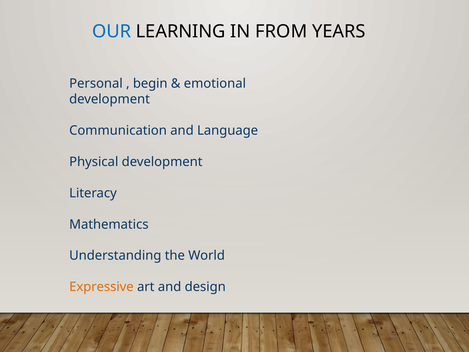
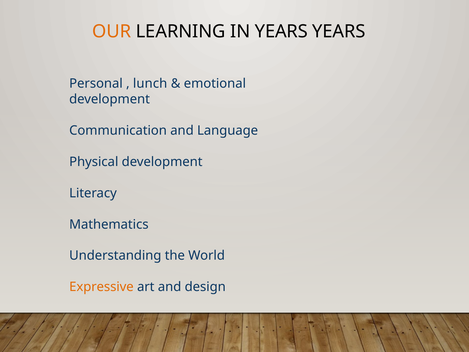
OUR colour: blue -> orange (112, 32)
IN FROM: FROM -> YEARS (281, 32)
begin: begin -> lunch (150, 83)
